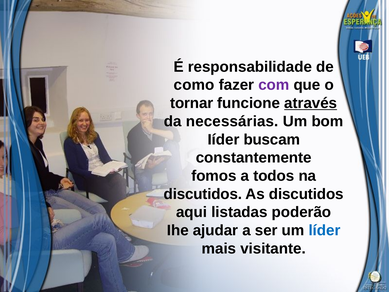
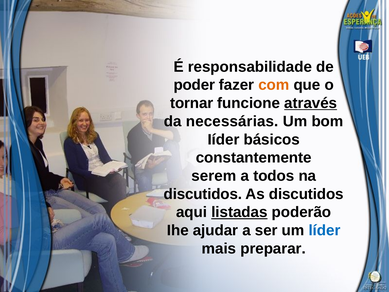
como: como -> poder (194, 85)
com colour: purple -> orange (274, 85)
buscam: buscam -> básicos (272, 139)
fomos: fomos -> serem (214, 176)
listadas underline: none -> present (239, 212)
visitante: visitante -> preparar (273, 248)
